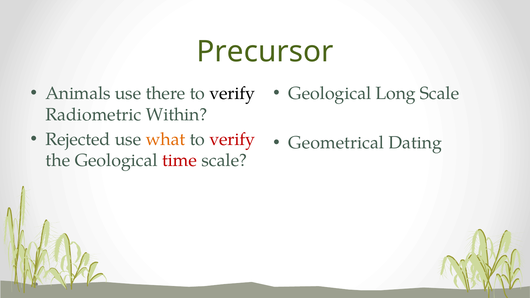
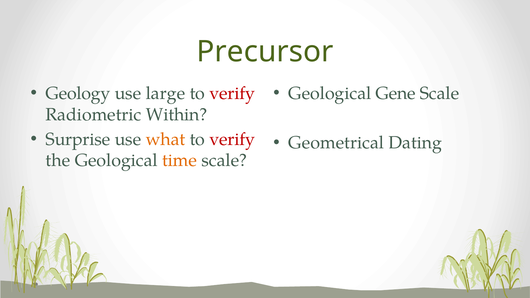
Animals: Animals -> Geology (78, 93)
there: there -> large (165, 93)
verify colour: black -> red (232, 93)
Long: Long -> Gene (396, 93)
Rejected: Rejected -> Surprise (78, 139)
time colour: red -> orange (180, 161)
